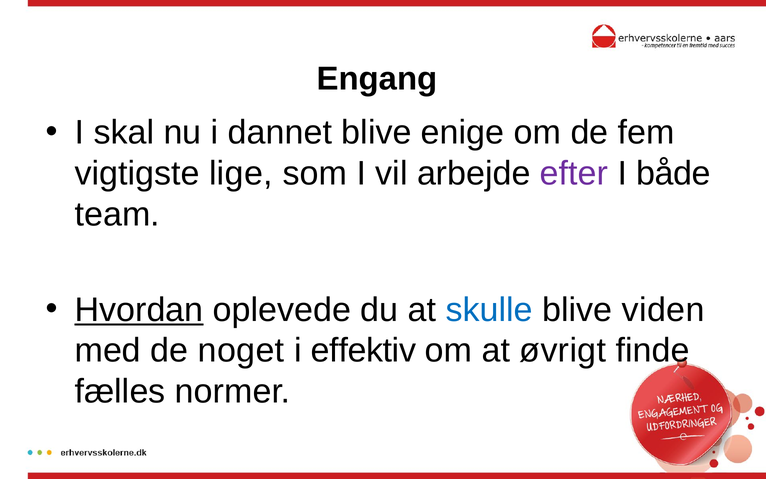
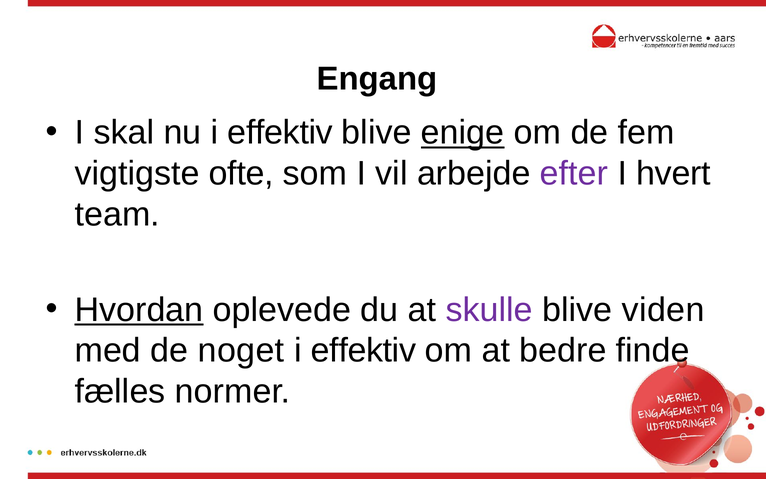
nu i dannet: dannet -> effektiv (280, 133)
enige underline: none -> present (463, 133)
lige: lige -> ofte (241, 173)
både: både -> hvert (674, 173)
skulle colour: blue -> purple (489, 310)
øvrigt: øvrigt -> bedre (563, 351)
